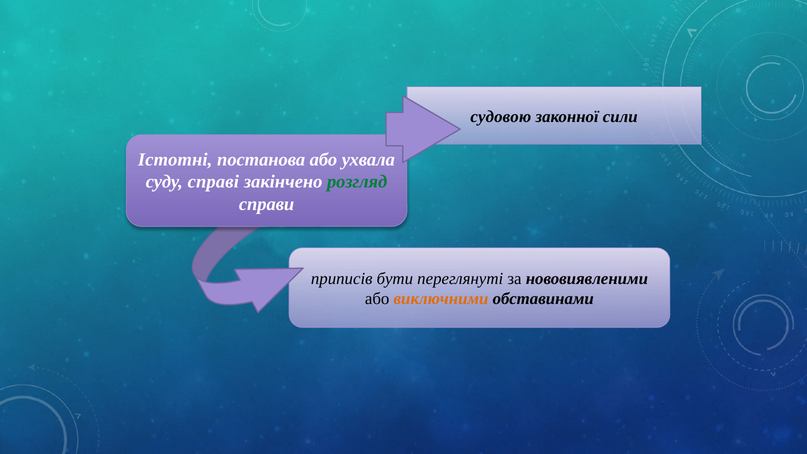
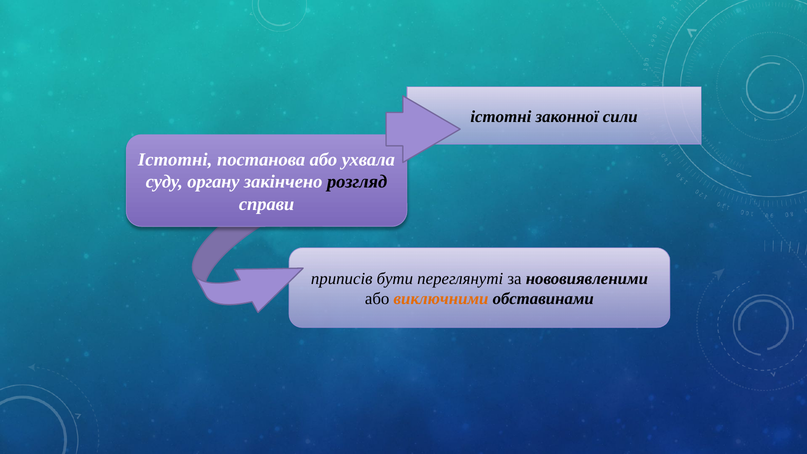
судовою: судовою -> істотні (501, 116)
справі: справі -> органу (213, 182)
розгляд colour: green -> black (357, 182)
